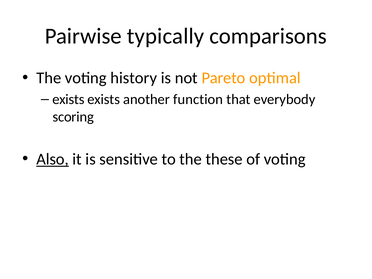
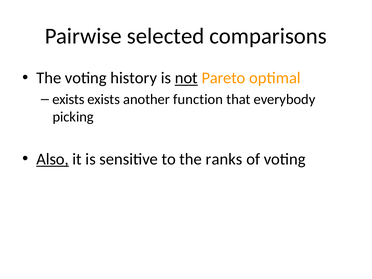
typically: typically -> selected (166, 36)
not underline: none -> present (186, 78)
scoring: scoring -> picking (73, 117)
these: these -> ranks (224, 159)
